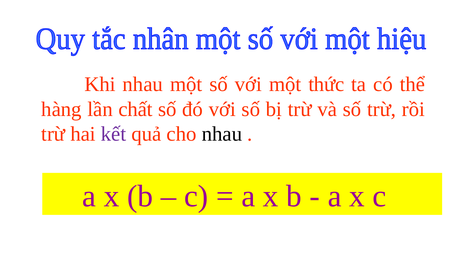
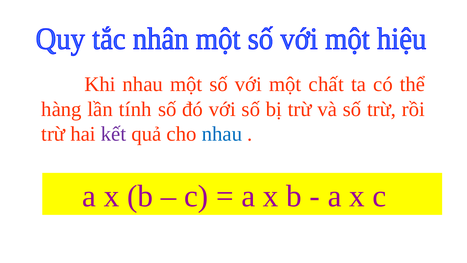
thức: thức -> chất (326, 84)
chất: chất -> tính (135, 109)
nhau colour: black -> blue (222, 134)
